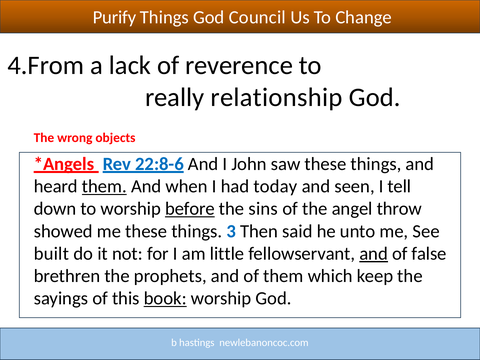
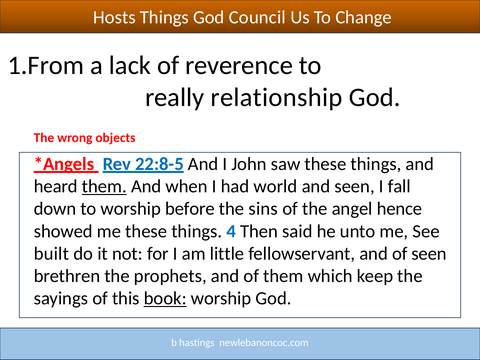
Purify: Purify -> Hosts (114, 17)
4.From: 4.From -> 1.From (46, 65)
22:8-6: 22:8-6 -> 22:8-5 (159, 164)
today: today -> world (275, 186)
tell: tell -> fall (399, 186)
before underline: present -> none (190, 209)
throw: throw -> hence (399, 209)
3: 3 -> 4 (231, 231)
and underline: present -> none (374, 254)
of false: false -> seen (429, 254)
